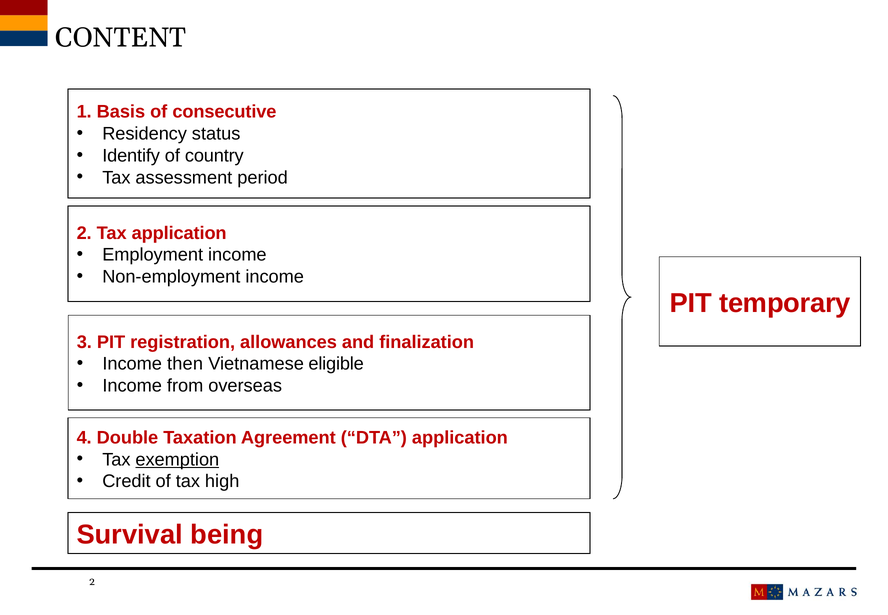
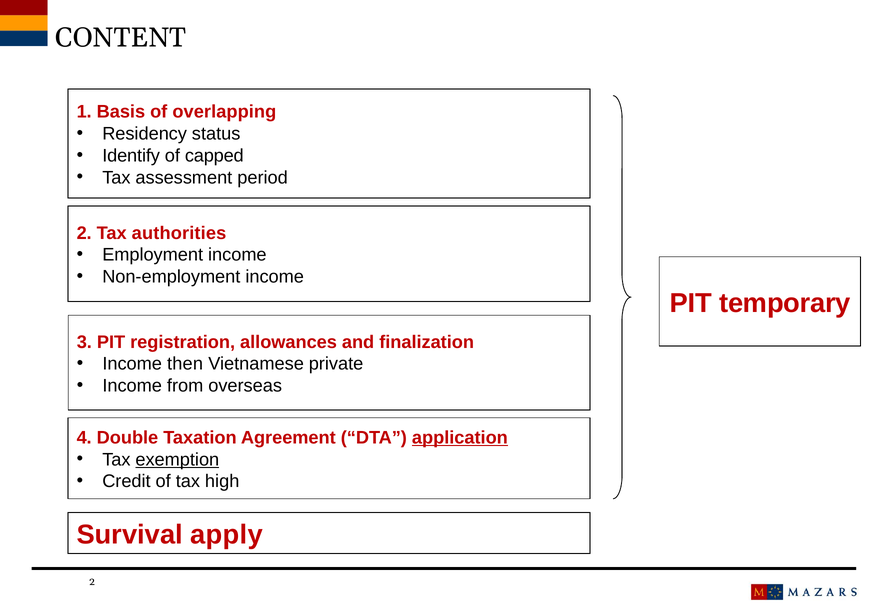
consecutive: consecutive -> overlapping (224, 112)
country: country -> capped (214, 156)
Tax application: application -> authorities (179, 233)
eligible: eligible -> private (336, 364)
application underline: none -> present (460, 437)
being: being -> apply (227, 535)
